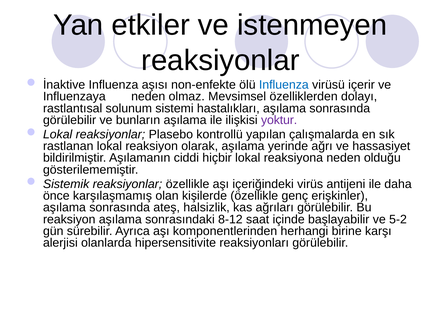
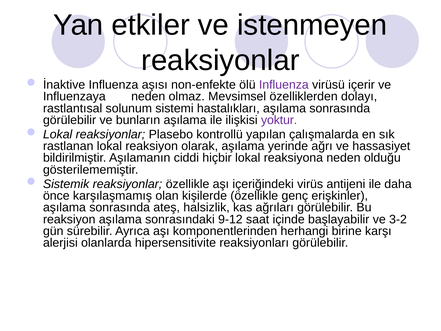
Influenza colour: blue -> purple (284, 85)
8-12: 8-12 -> 9-12 (230, 219)
5-2: 5-2 -> 3-2 (398, 219)
